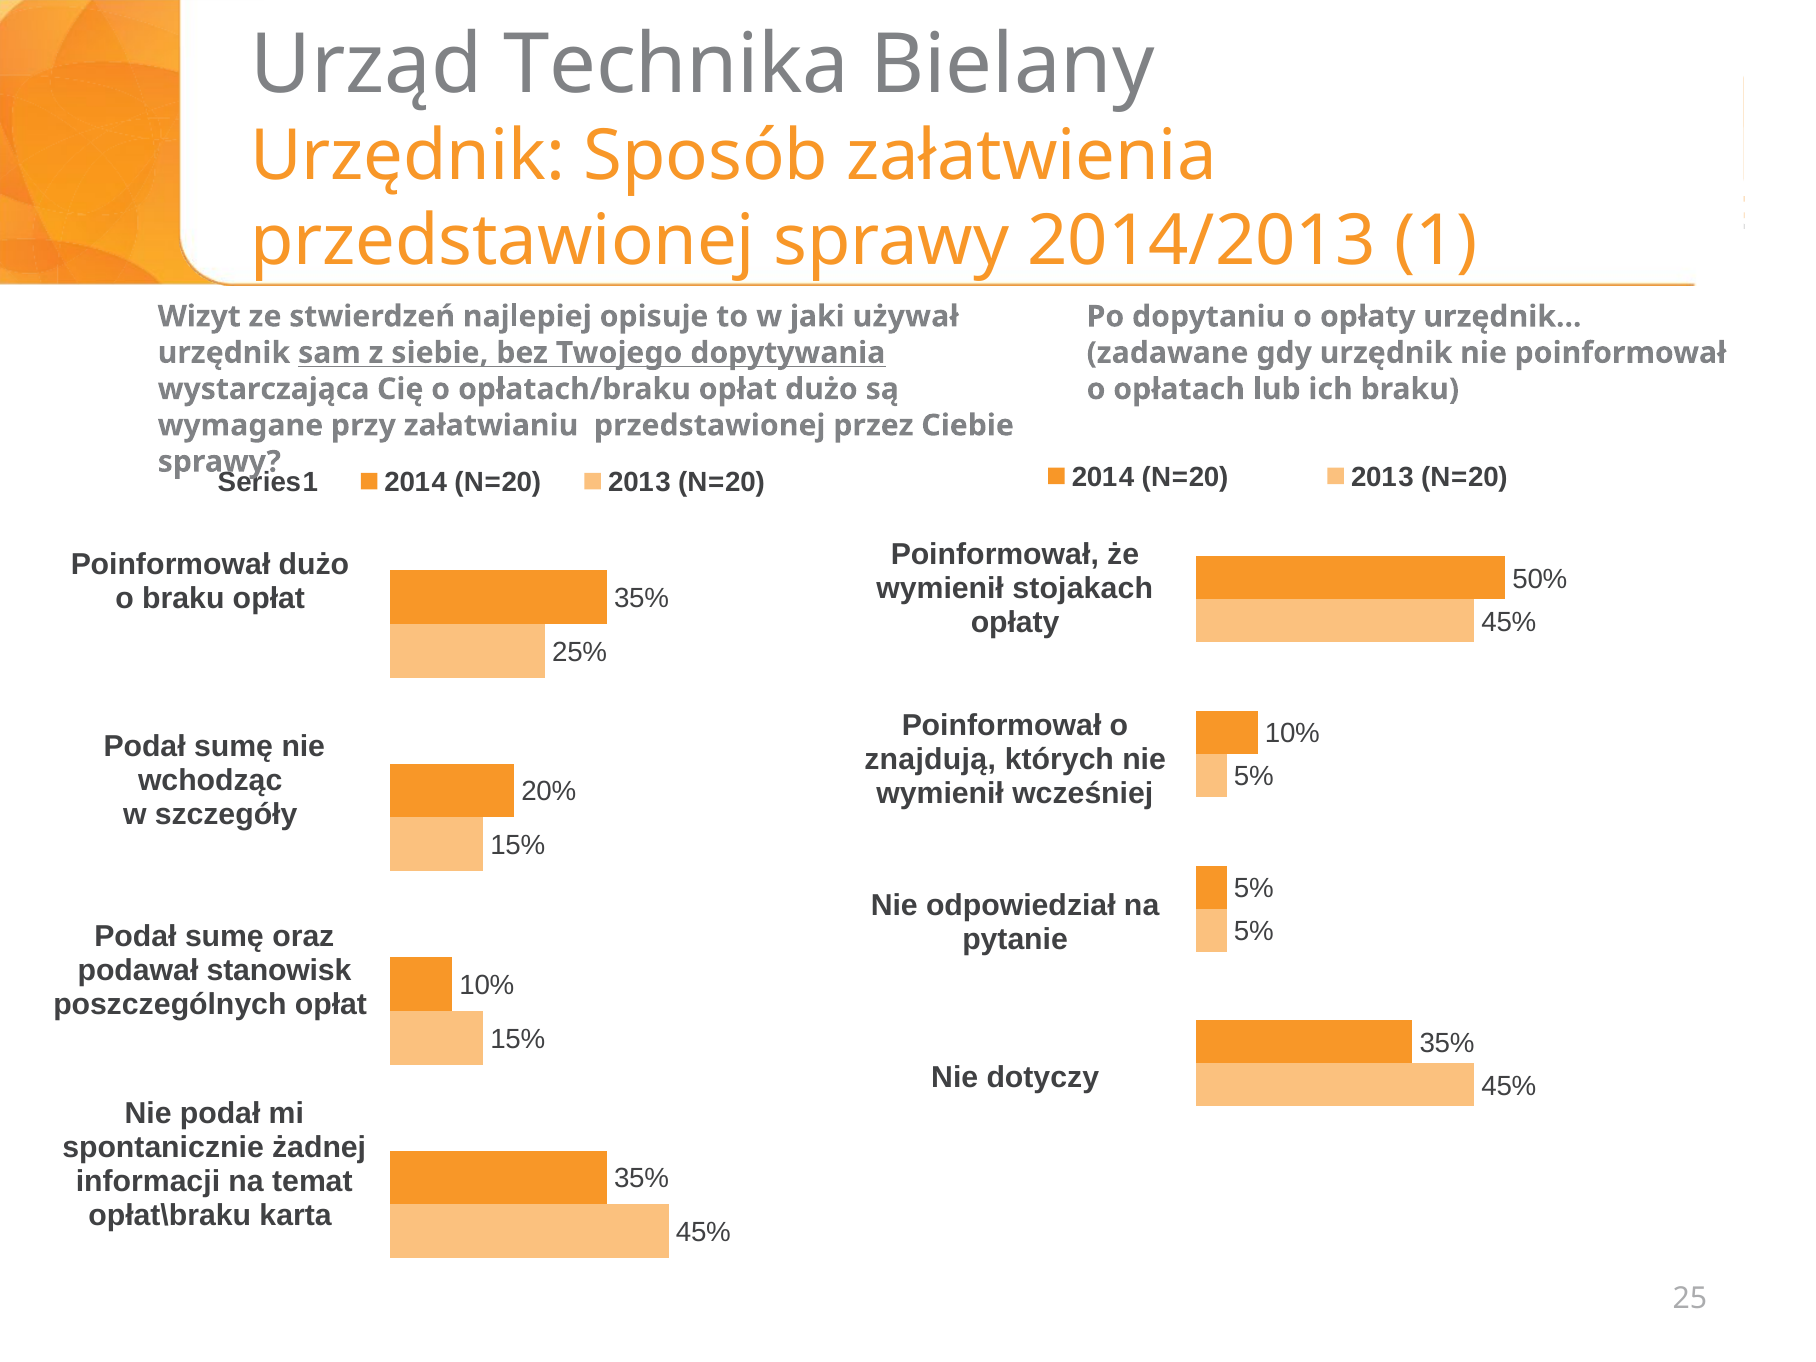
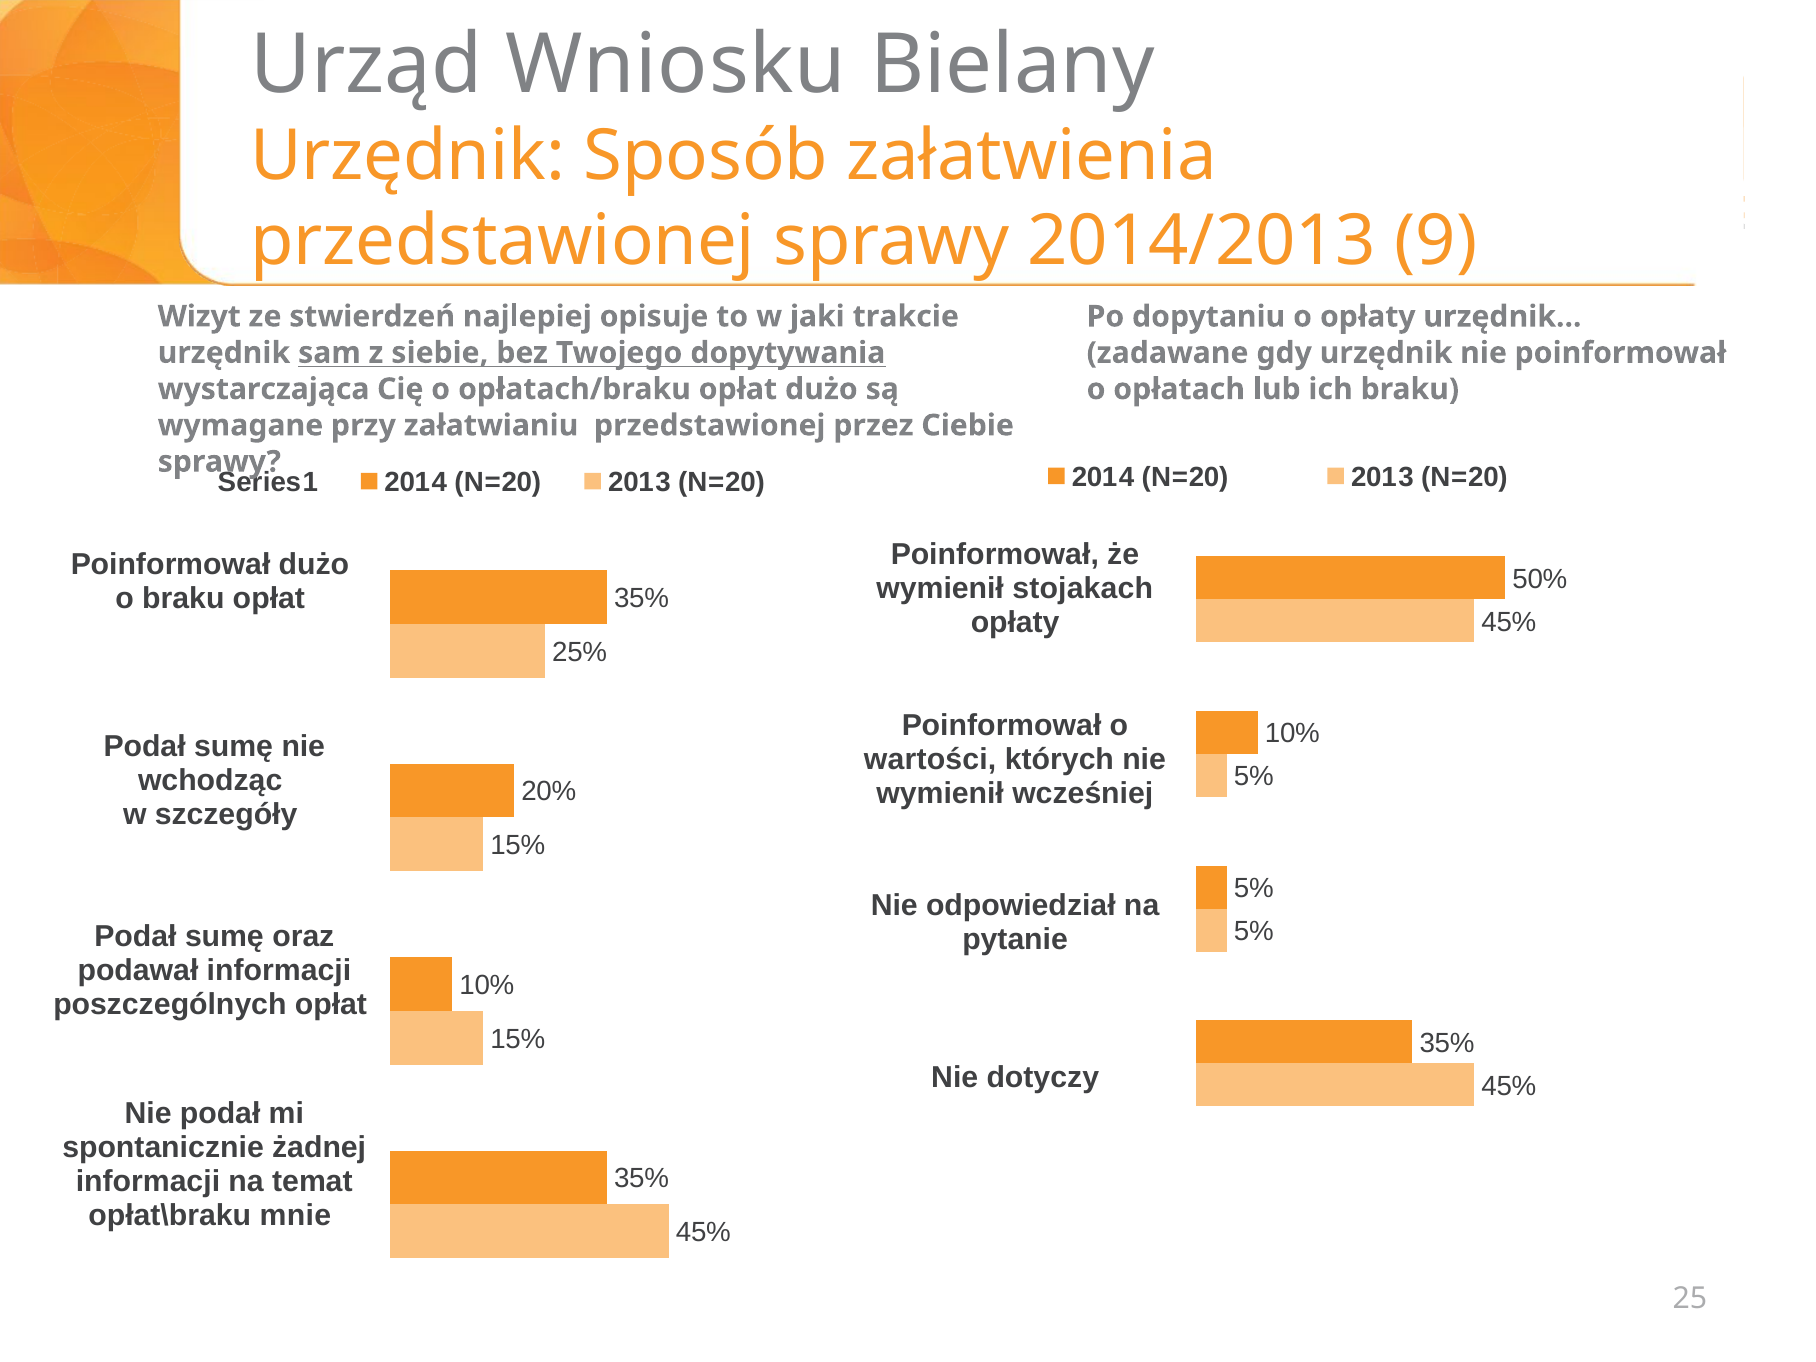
Technika: Technika -> Wniosku (676, 65)
1: 1 -> 9 (1436, 241)
używał: używał -> trakcie (906, 316)
znajdują: znajdują -> wartości (930, 759)
podawał stanowisk: stanowisk -> informacji (279, 970)
karta: karta -> mnie (295, 1216)
